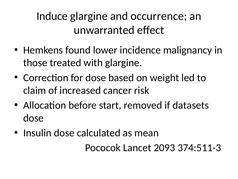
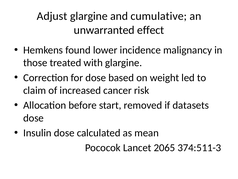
Induce: Induce -> Adjust (52, 16)
occurrence: occurrence -> cumulative (159, 16)
2093: 2093 -> 2065 (164, 147)
